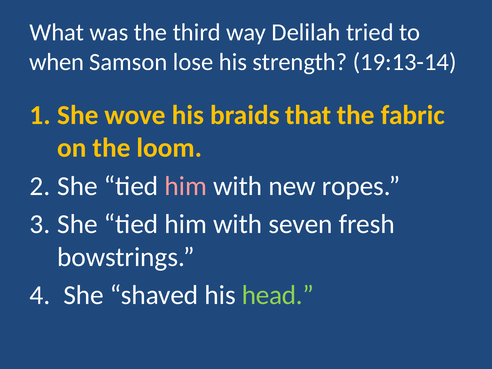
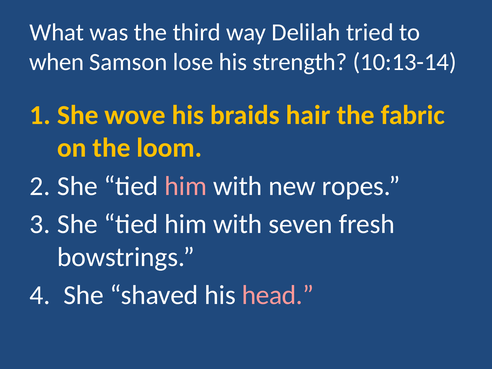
19:13-14: 19:13-14 -> 10:13-14 (405, 62)
that: that -> hair (308, 115)
head colour: light green -> pink (278, 295)
